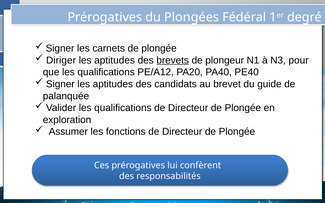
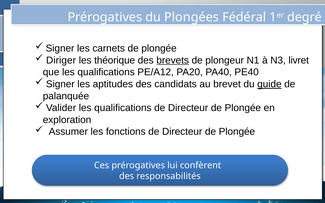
aptitudes: aptitudes -> théorique (115, 60)
pour: pour -> livret (299, 60)
guide underline: none -> present (269, 84)
